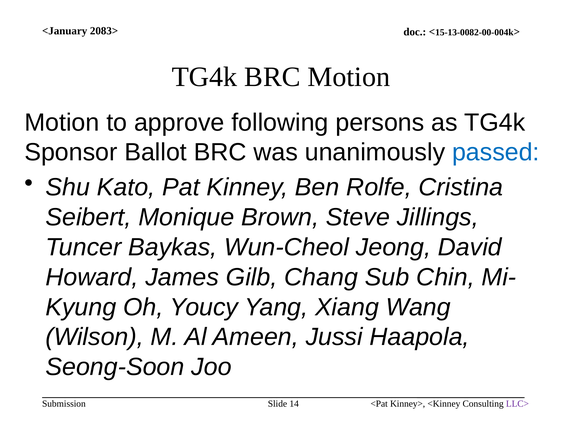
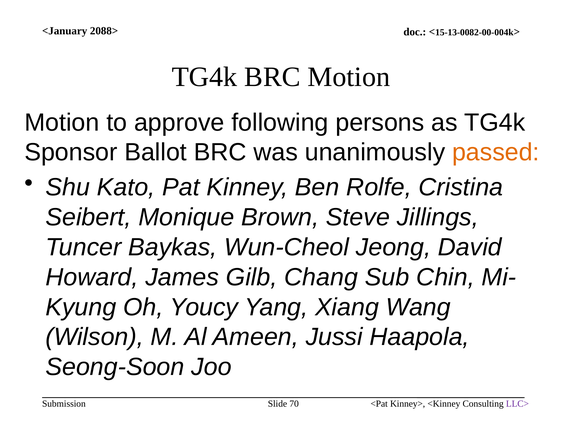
2083>: 2083> -> 2088> (104, 31)
passed colour: blue -> orange (496, 153)
14: 14 -> 70 (294, 404)
